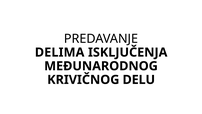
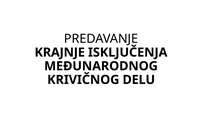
DELIMA: DELIMA -> KRAJNJE (60, 52)
